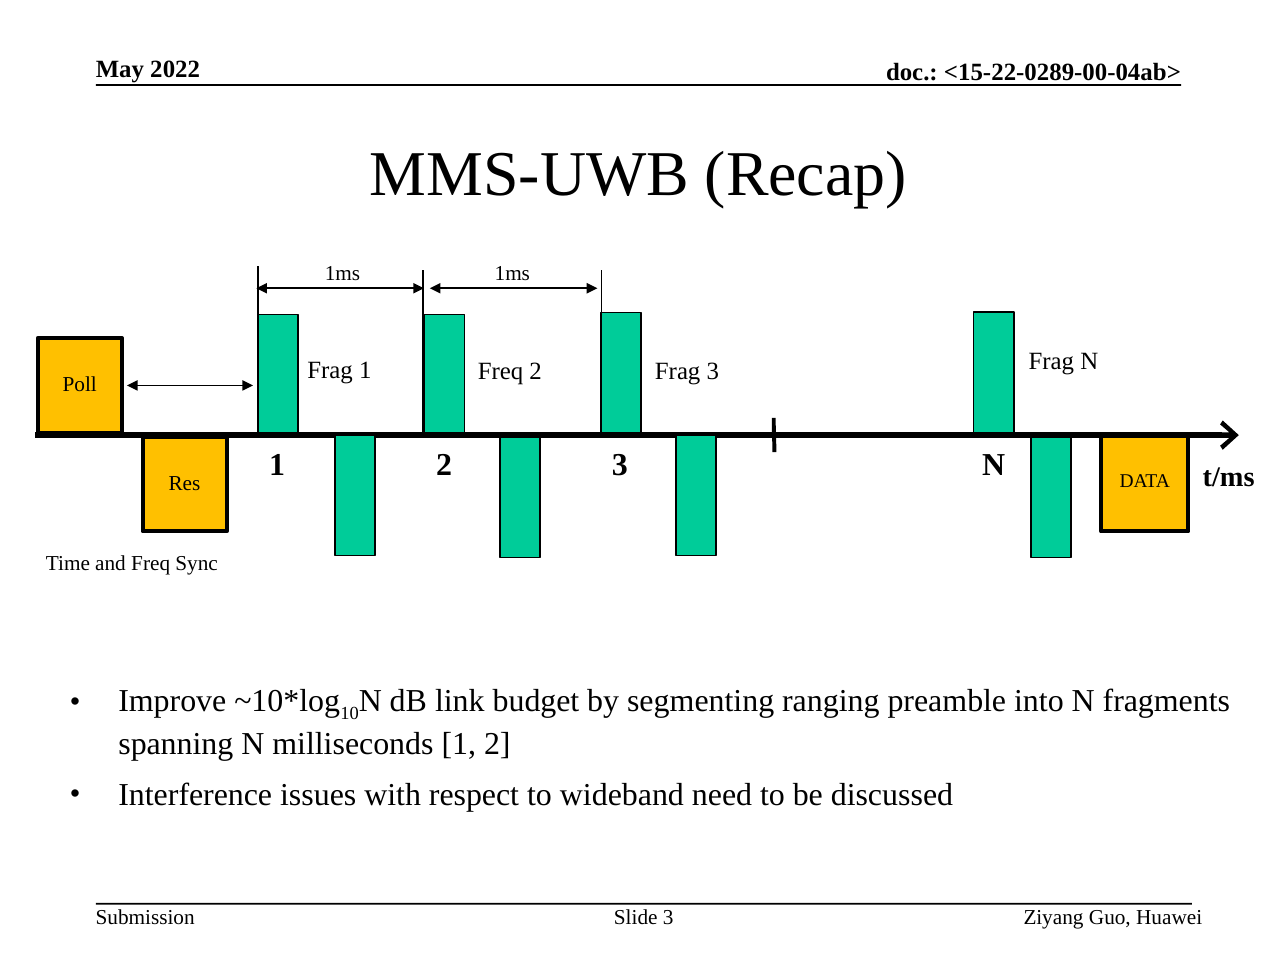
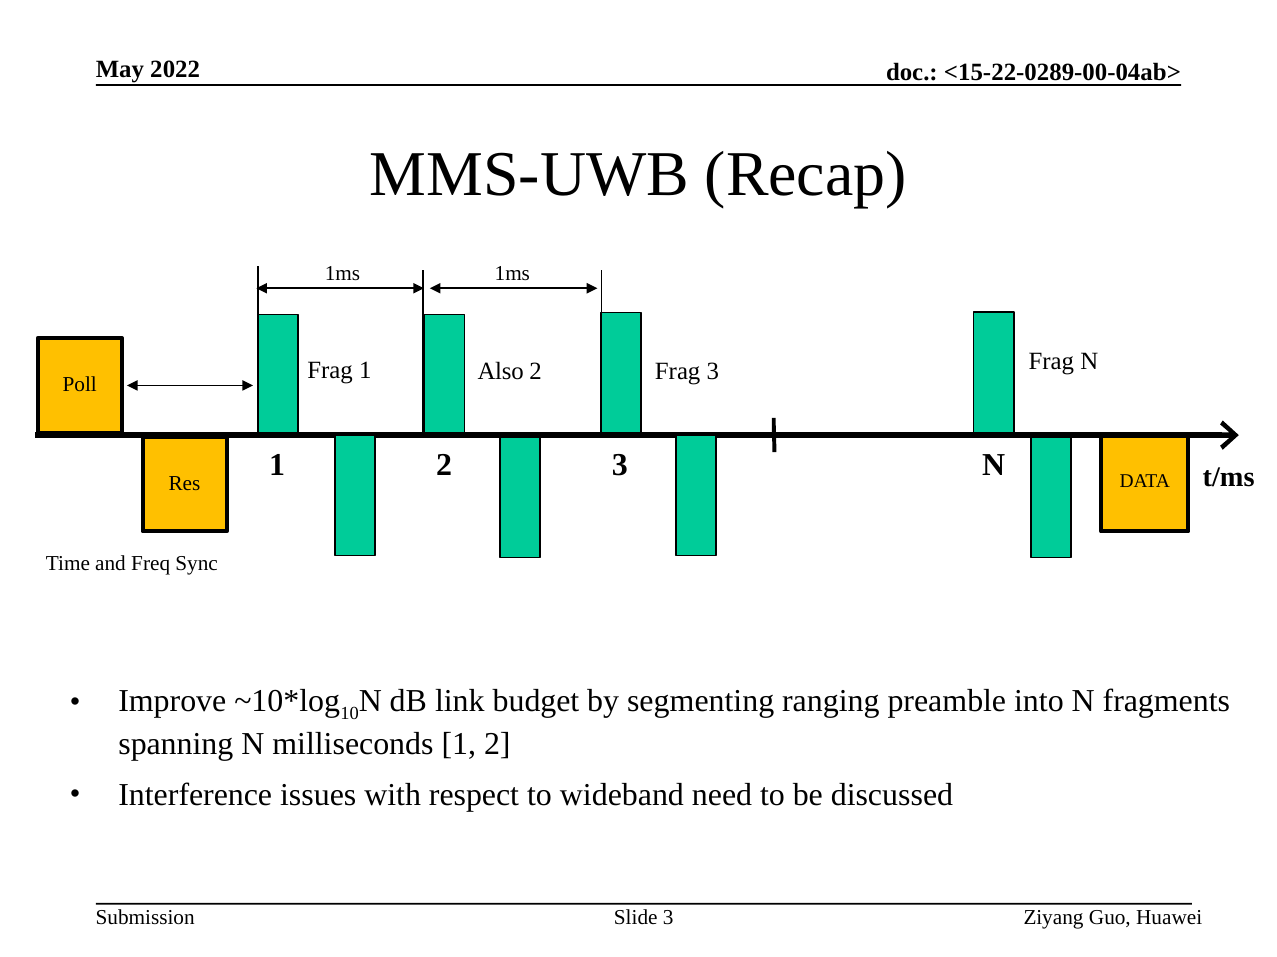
1 Freq: Freq -> Also (501, 371)
